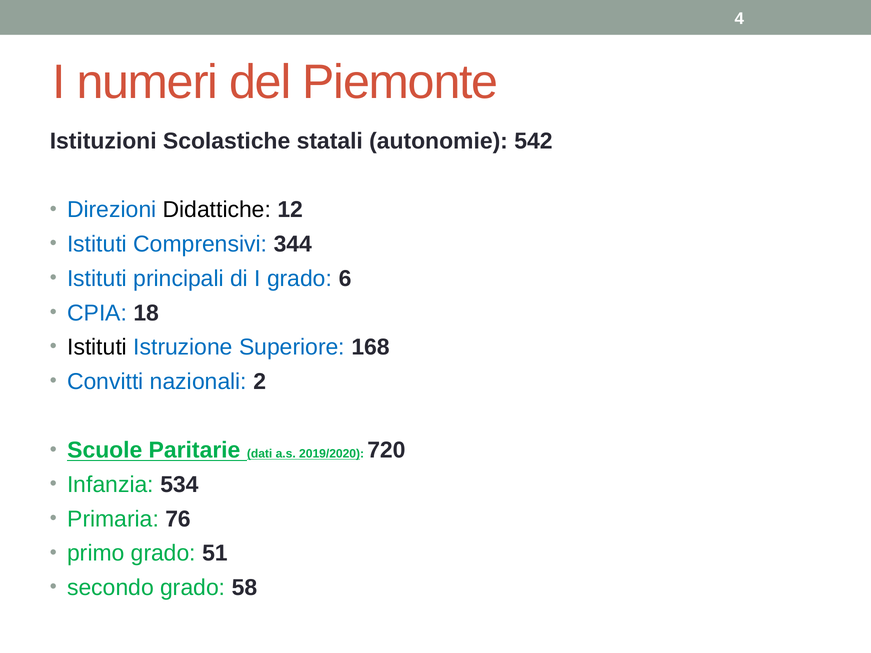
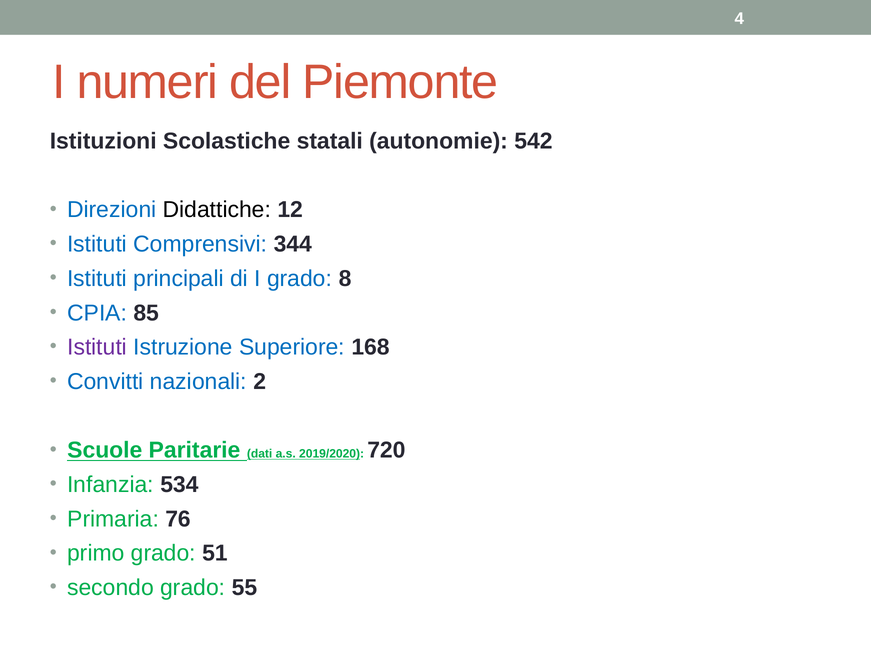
6: 6 -> 8 (345, 279)
18: 18 -> 85 (146, 313)
Istituti colour: black -> purple (97, 347)
58: 58 -> 55 (244, 588)
